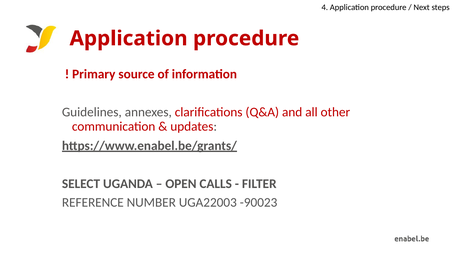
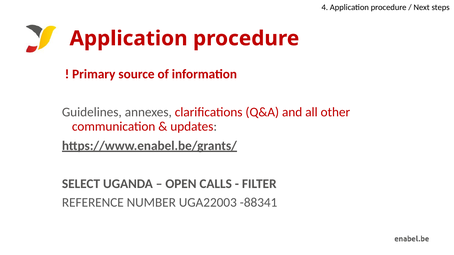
-90023: -90023 -> -88341 (259, 203)
